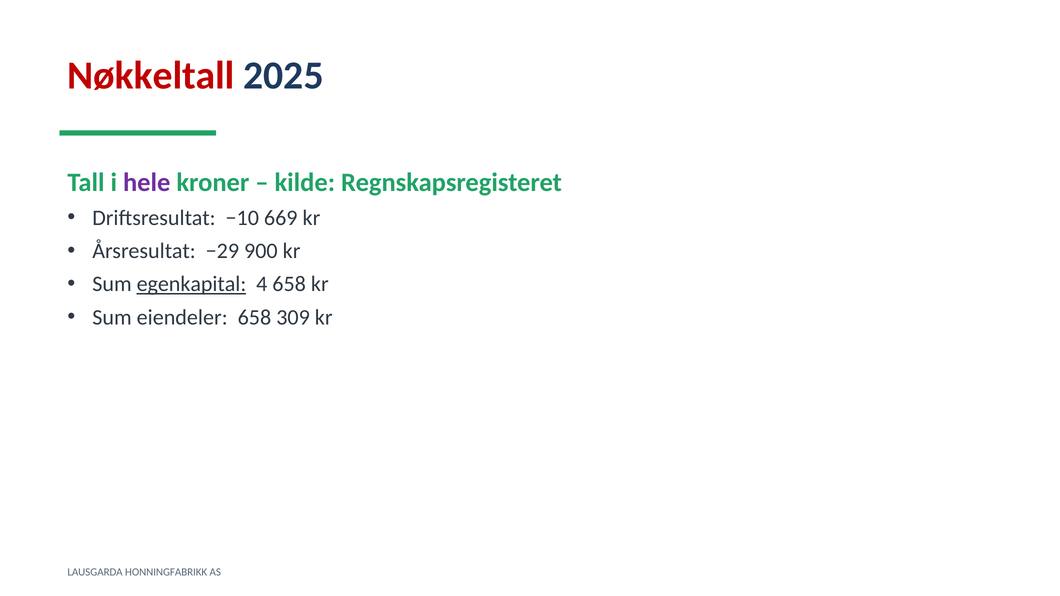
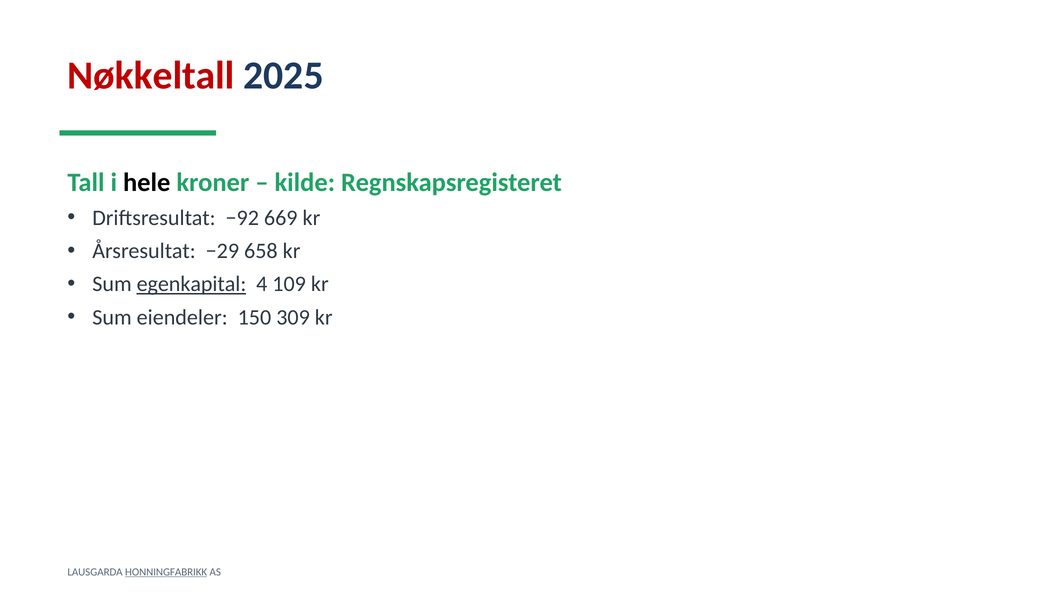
hele colour: purple -> black (147, 182)
−10: −10 -> −92 (242, 218)
900: 900 -> 658 (261, 251)
4 658: 658 -> 109 (289, 284)
eiendeler 658: 658 -> 150 (254, 317)
HONNINGFABRIKK underline: none -> present (166, 572)
